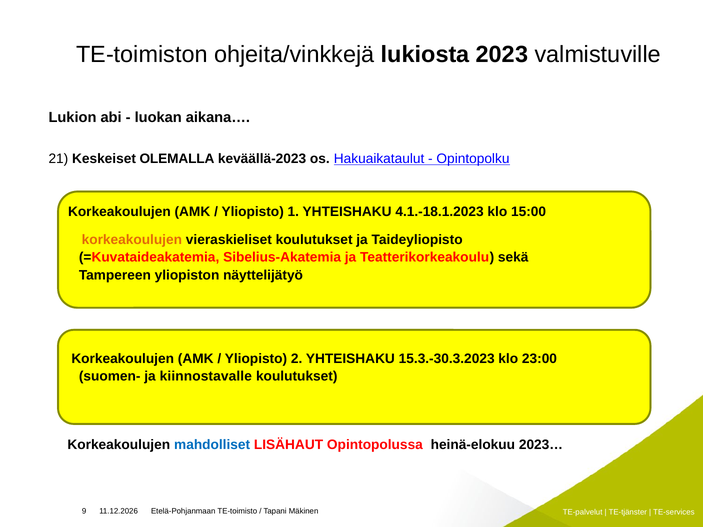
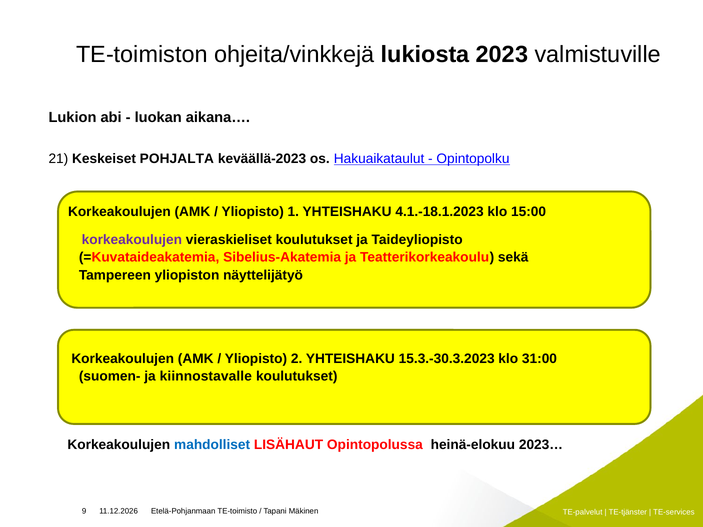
OLEMALLA: OLEMALLA -> POHJALTA (177, 159)
korkeakoulujen colour: orange -> purple (132, 240)
23:00: 23:00 -> 31:00 (539, 359)
